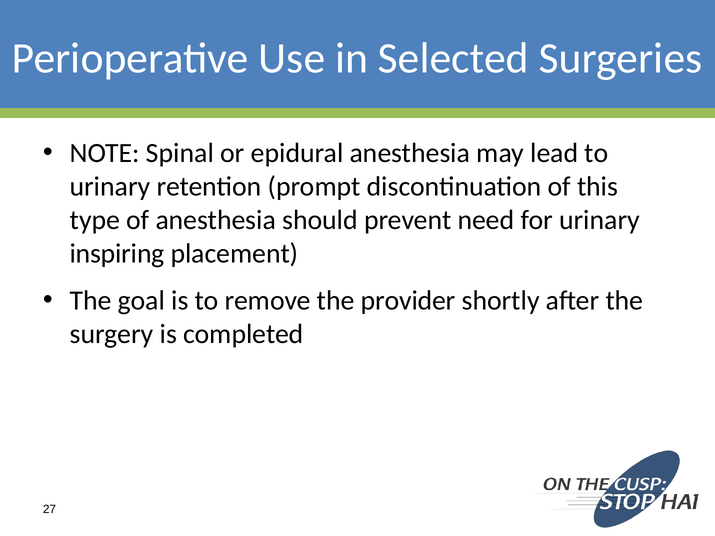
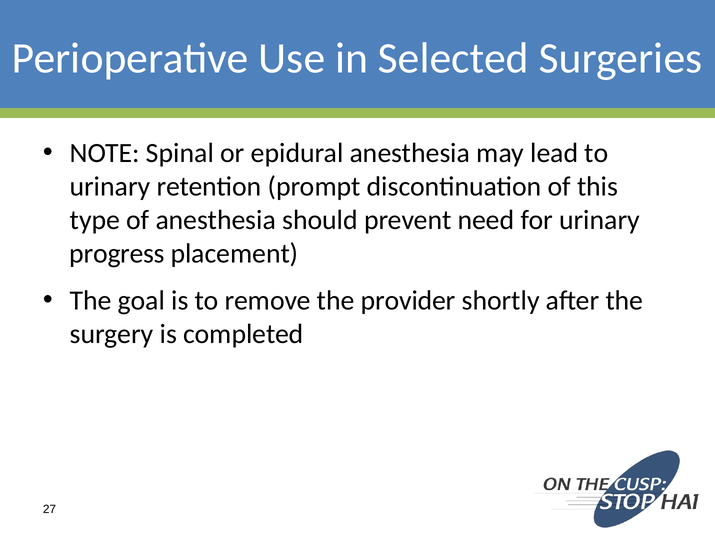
inspiring: inspiring -> progress (117, 253)
